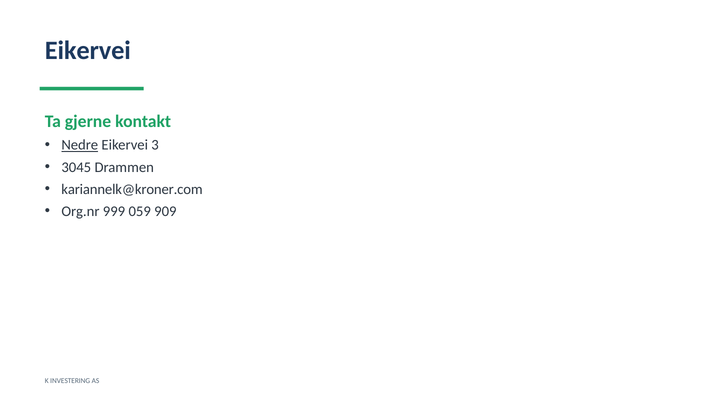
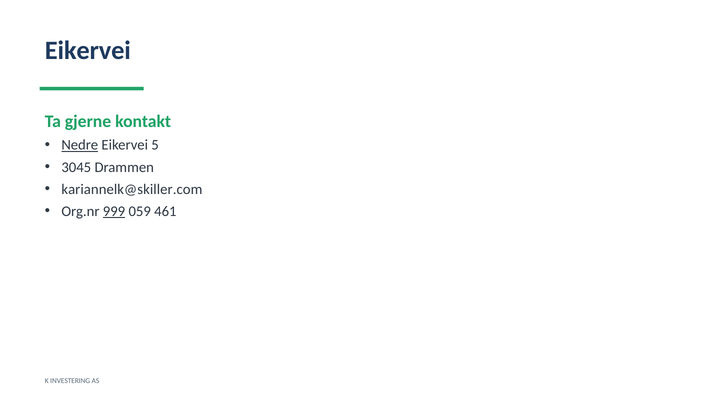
3: 3 -> 5 (155, 145)
kariannelk@kroner.com: kariannelk@kroner.com -> kariannelk@skiller.com (132, 189)
999 underline: none -> present (114, 211)
909: 909 -> 461 (165, 211)
